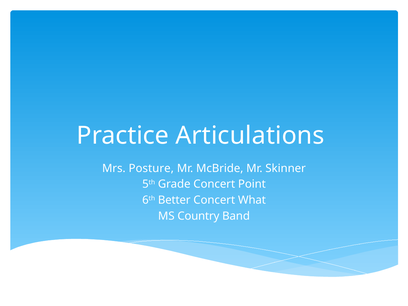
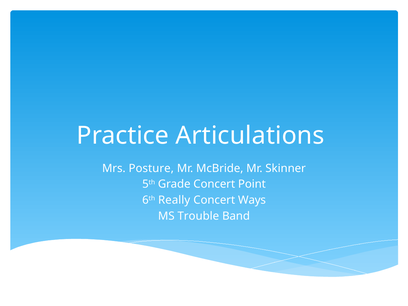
Better: Better -> Really (174, 200)
What: What -> Ways (252, 200)
Country: Country -> Trouble (198, 216)
